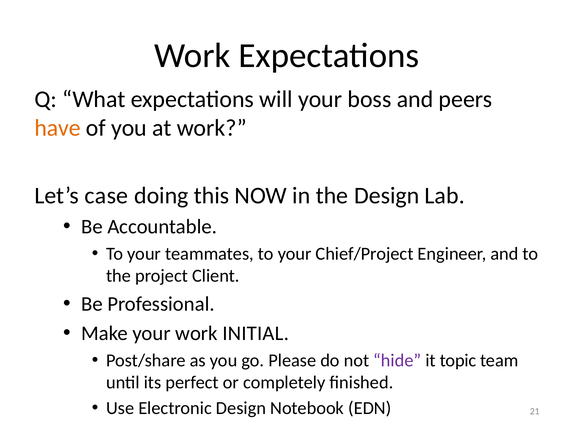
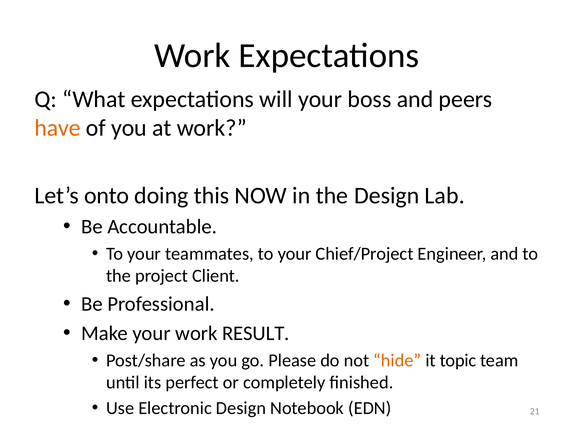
case: case -> onto (107, 195)
INITIAL: INITIAL -> RESULT (256, 333)
hide colour: purple -> orange (397, 360)
